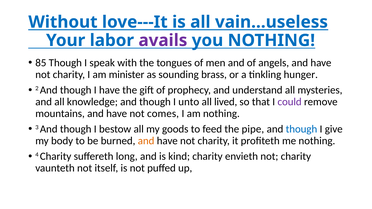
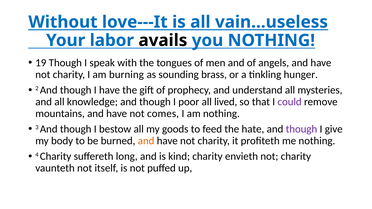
avails colour: purple -> black (163, 40)
85: 85 -> 19 (41, 63)
minister: minister -> burning (126, 75)
unto: unto -> poor (189, 102)
pipe: pipe -> hate (253, 129)
though colour: blue -> purple (301, 129)
